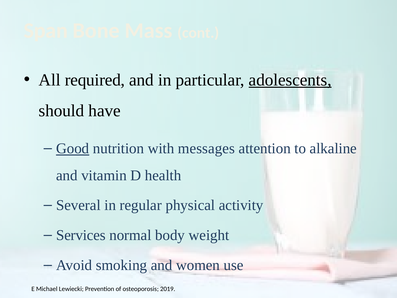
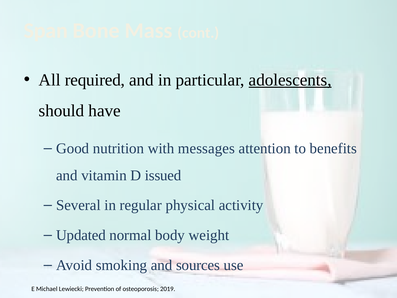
Good underline: present -> none (73, 148)
alkaline: alkaline -> benefits (333, 148)
health: health -> issued (163, 175)
Services: Services -> Updated (81, 235)
women: women -> sources (198, 265)
